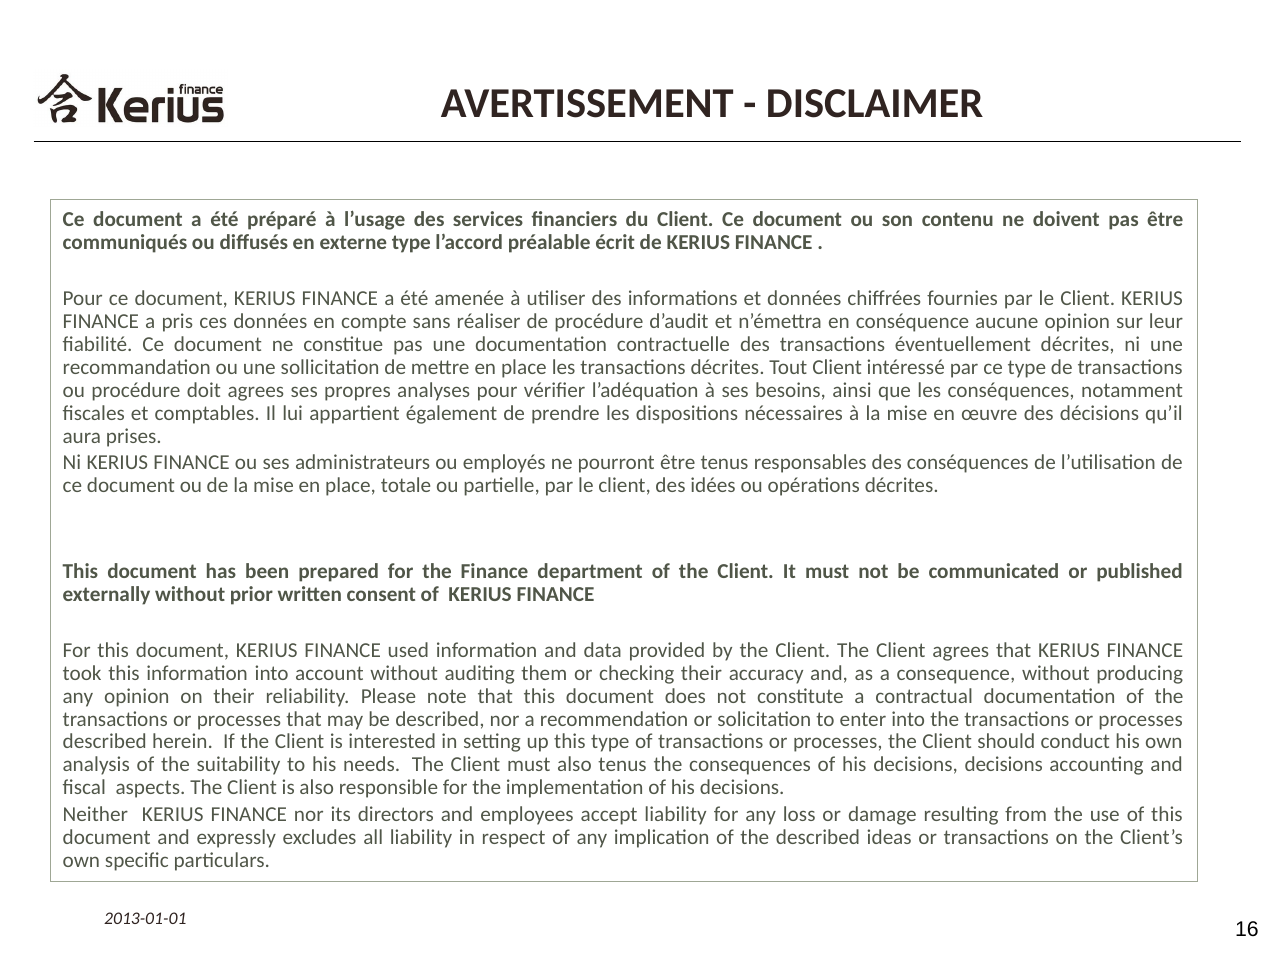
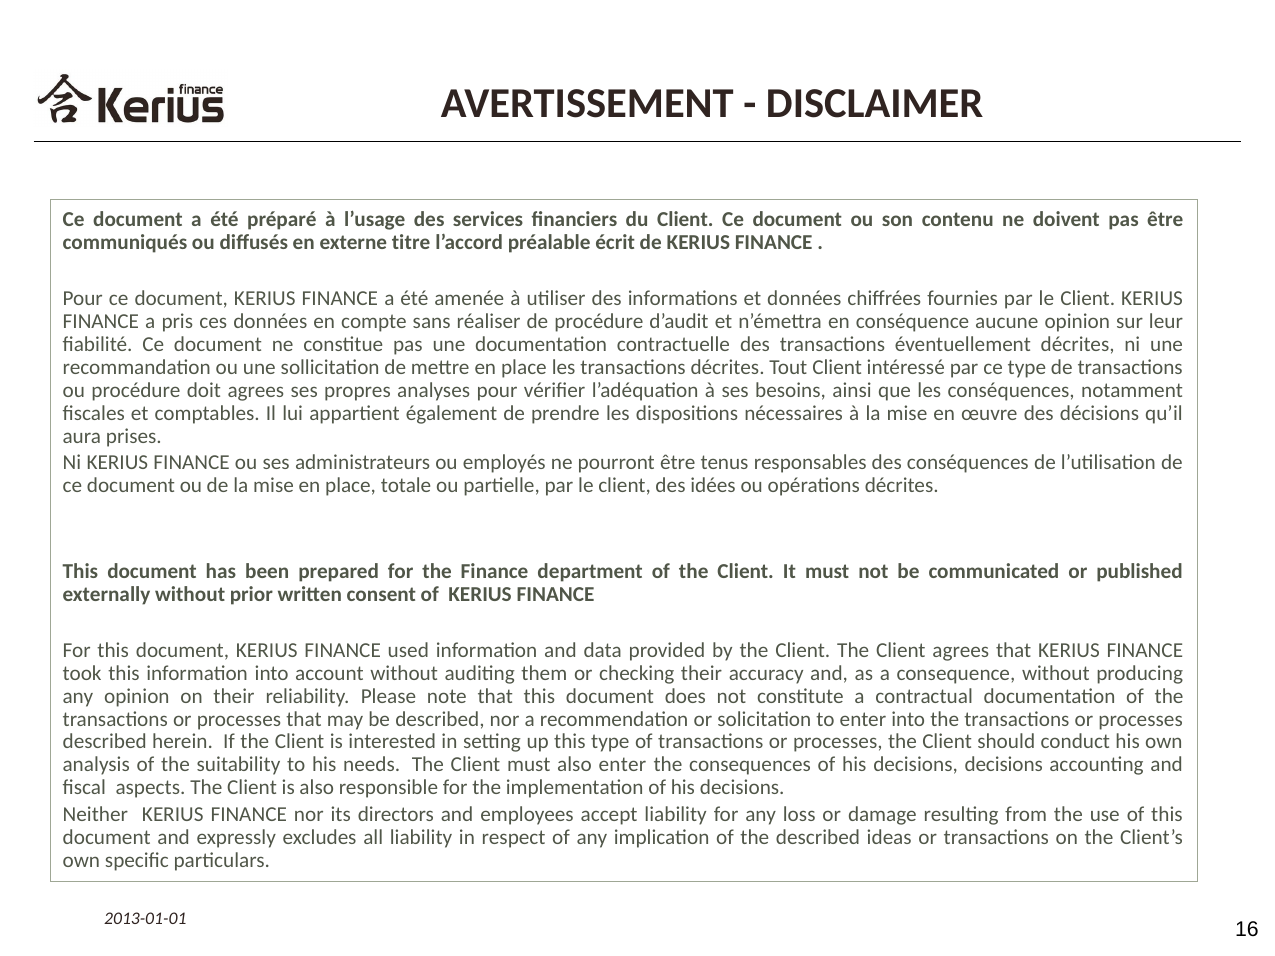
externe type: type -> titre (411, 243)
also tenus: tenus -> enter (622, 765)
